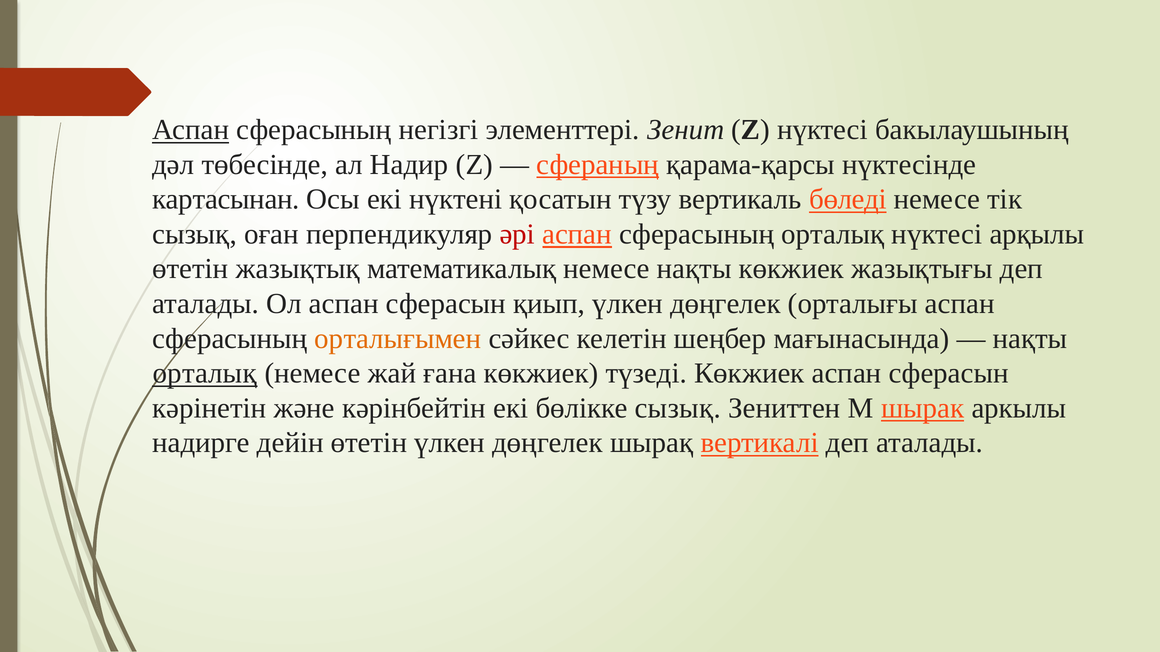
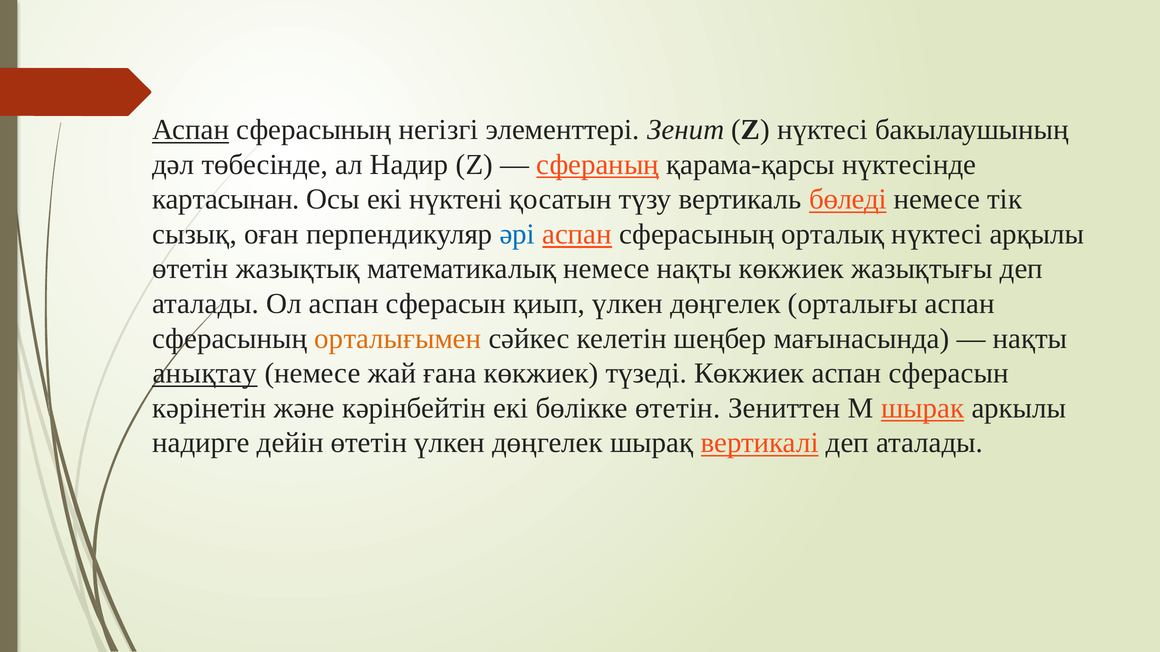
әрі colour: red -> blue (517, 234)
орталық: орталық -> анықтау (205, 374)
бөлікке сызық: сызық -> өтетін (678, 408)
